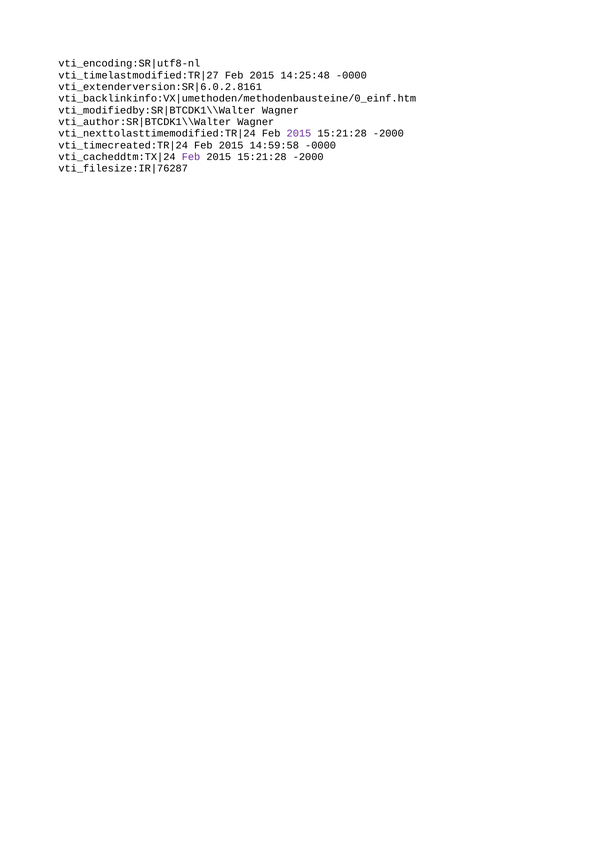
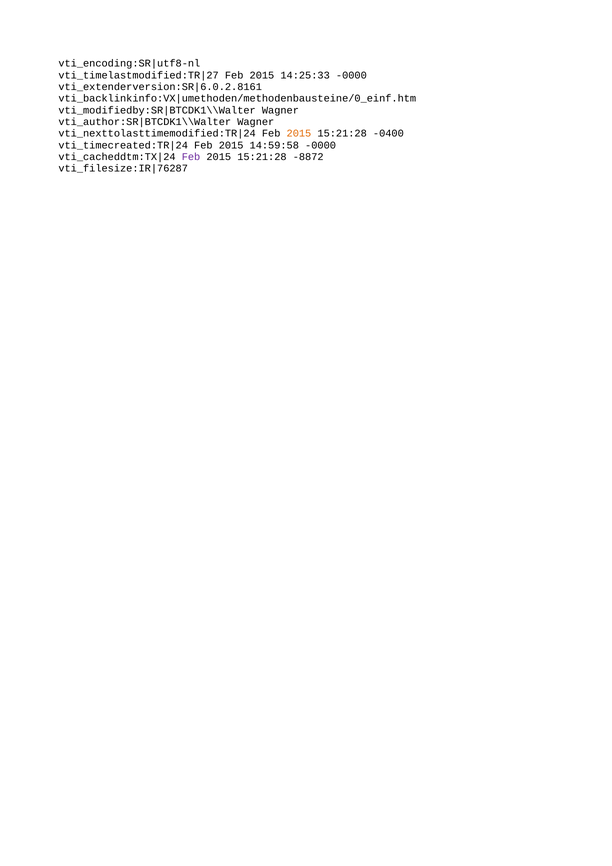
14:25:48: 14:25:48 -> 14:25:33 (305, 75)
2015 colour: purple -> orange (299, 133)
-2000: -2000 -> -0400 (388, 133)
-2000: -2000 -> -8872 (308, 157)
